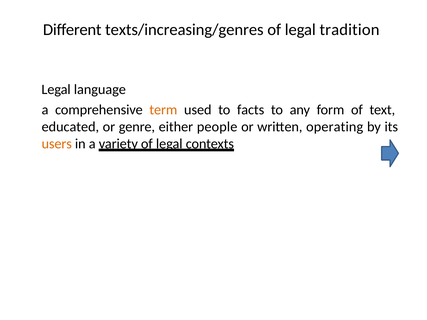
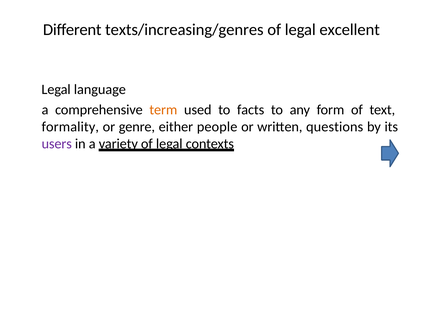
tradition: tradition -> excellent (350, 30)
educated: educated -> formality (70, 127)
operating: operating -> questions (335, 127)
users colour: orange -> purple (57, 144)
